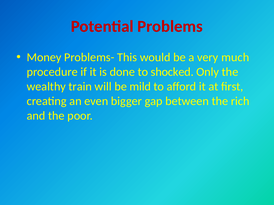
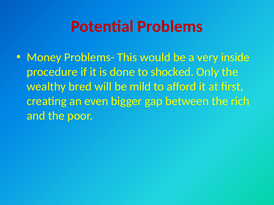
much: much -> inside (235, 57)
train: train -> bred (80, 87)
